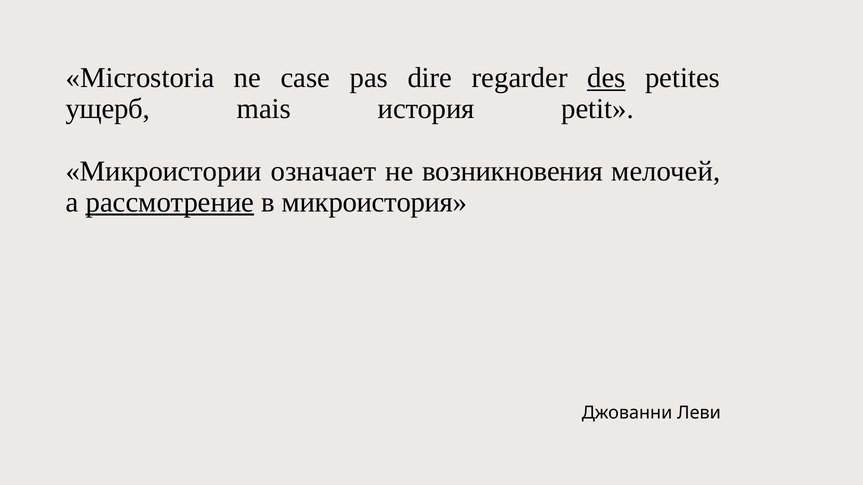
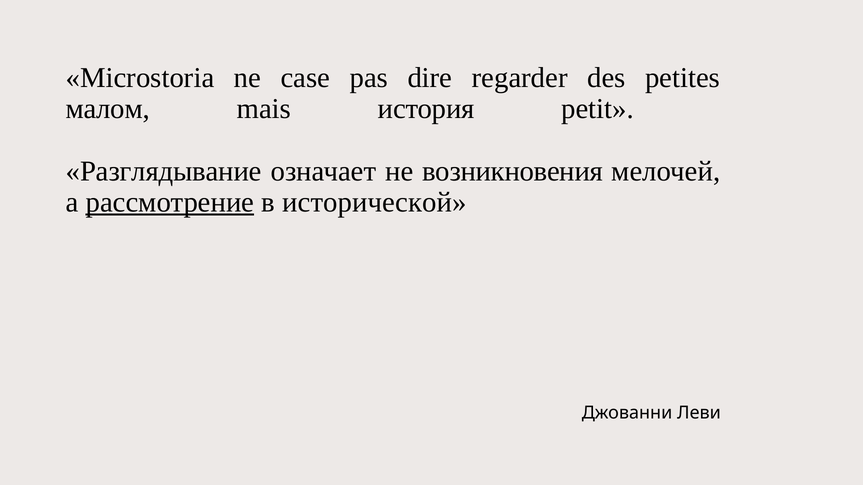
des underline: present -> none (606, 78)
ущерб: ущерб -> малом (108, 109)
Микроистории: Микроистории -> Разглядывание (164, 171)
микроистория: микроистория -> исторической (374, 202)
